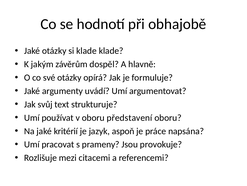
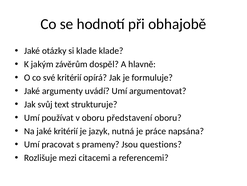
své otázky: otázky -> kritérií (69, 77)
aspoň: aspoň -> nutná (123, 131)
provokuje: provokuje -> questions (161, 144)
